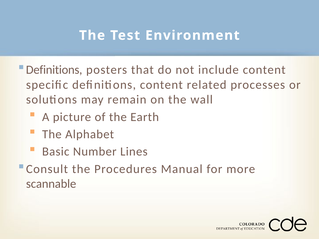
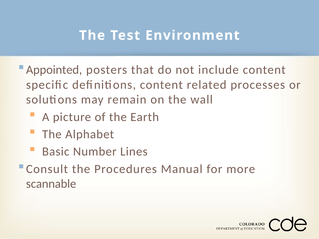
Definitions: Definitions -> Appointed (54, 70)
